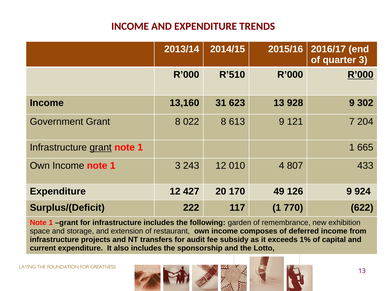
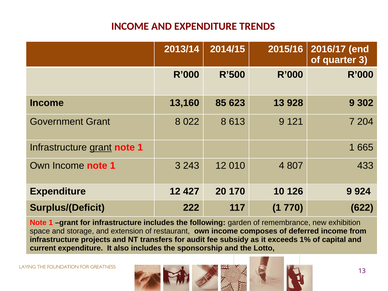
R’510: R’510 -> R’500 (232, 75)
R’000 underline: present -> none (360, 75)
31: 31 -> 85 (221, 103)
49: 49 -> 10 (279, 191)
